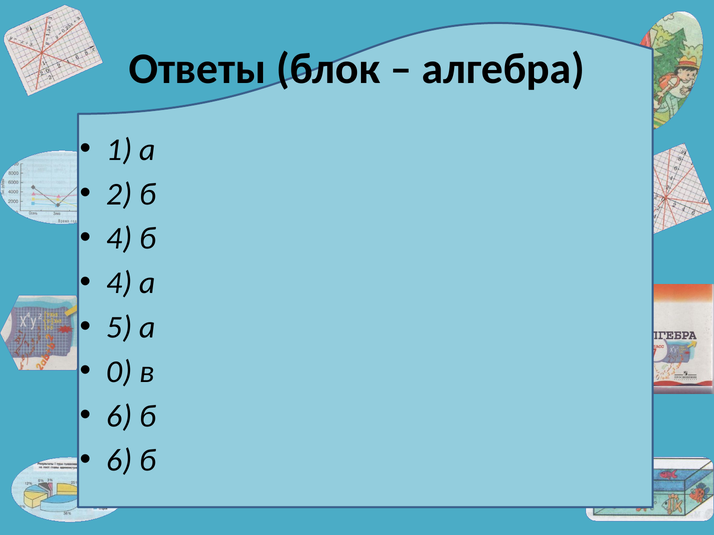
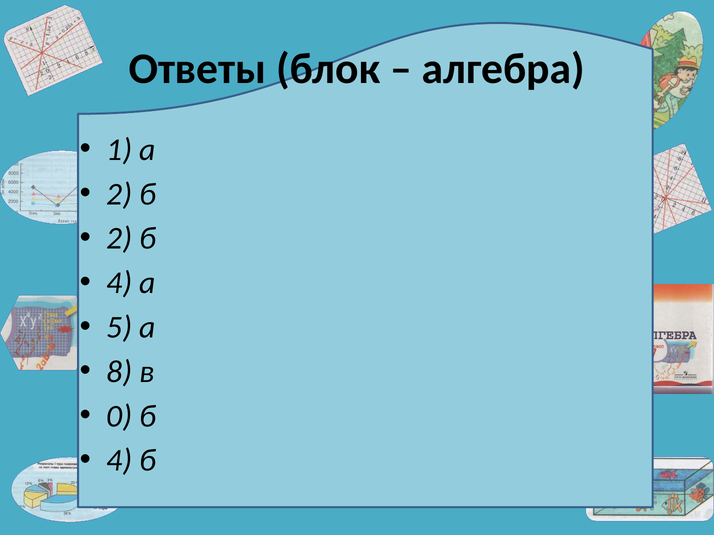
4: 4 -> 2 (119, 239)
0: 0 -> 8 (119, 372)
6: 6 -> 0 (119, 416)
6: 6 -> 4 (119, 461)
